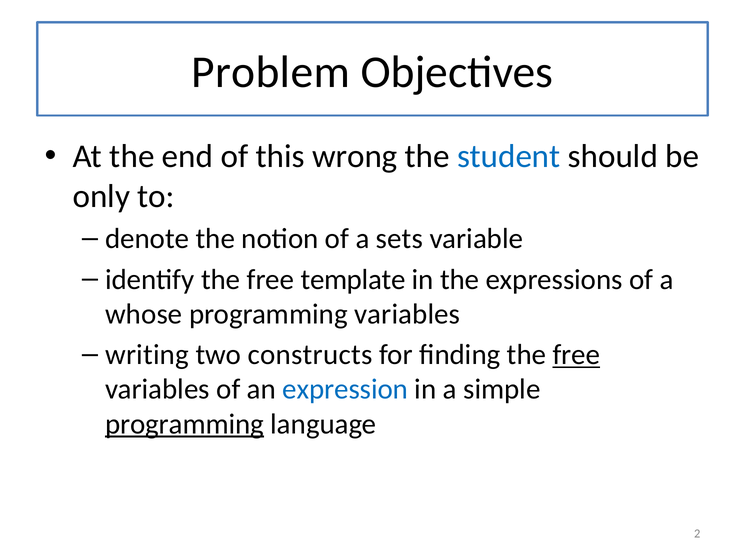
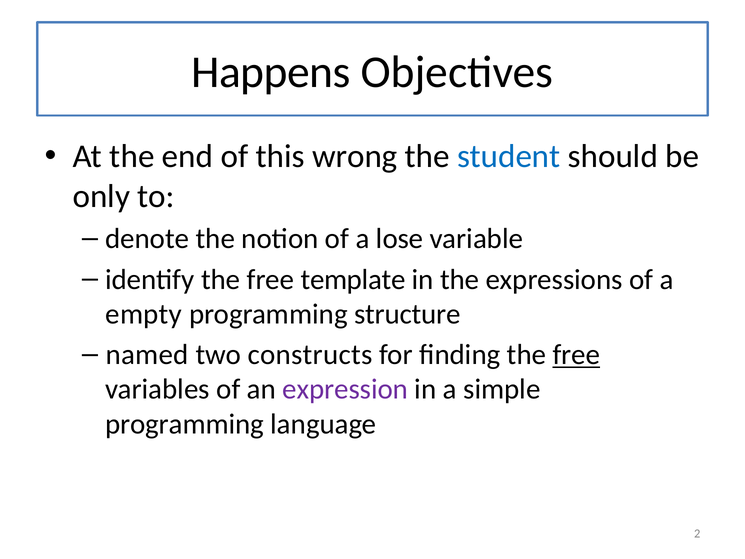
Problem: Problem -> Happens (271, 72)
sets: sets -> lose (400, 239)
whose: whose -> empty (144, 314)
programming variables: variables -> structure (407, 314)
writing: writing -> named (147, 355)
expression colour: blue -> purple (345, 389)
programming underline: present -> none (185, 424)
